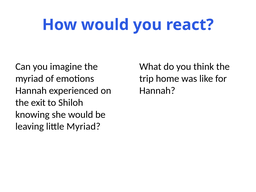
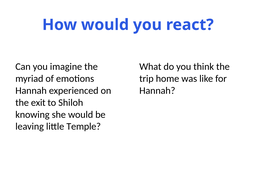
little Myriad: Myriad -> Temple (84, 126)
